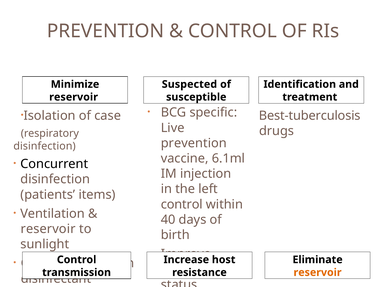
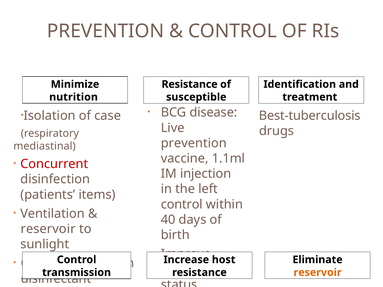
Suspected: Suspected -> Resistance (190, 84)
reservoir: reservoir -> nutrition (74, 97)
specific: specific -> disease (213, 113)
disinfection: disinfection -> mediastinal (45, 146)
6.1ml: 6.1ml -> 1.1ml (228, 159)
Concurrent colour: black -> red (54, 164)
